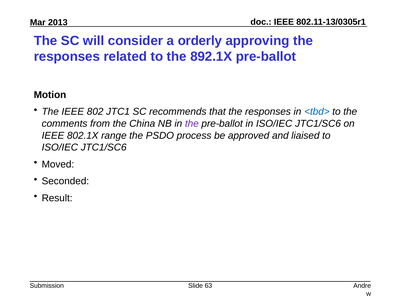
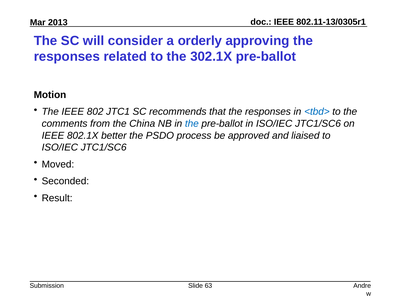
892.1X: 892.1X -> 302.1X (211, 57)
the colour: purple -> blue (192, 123)
range: range -> better (114, 135)
